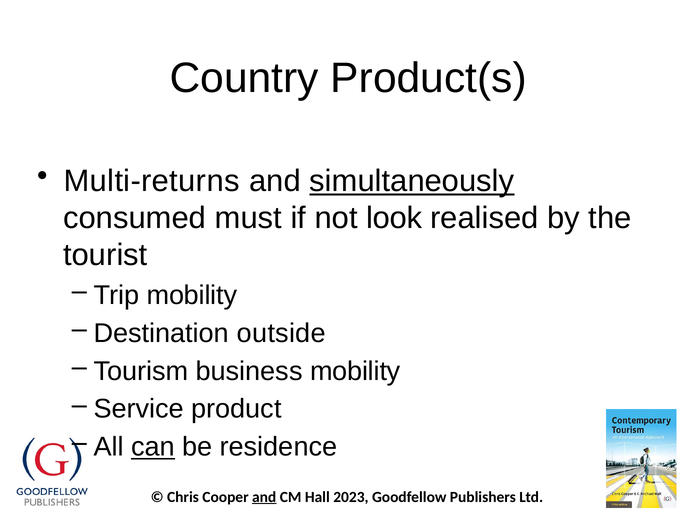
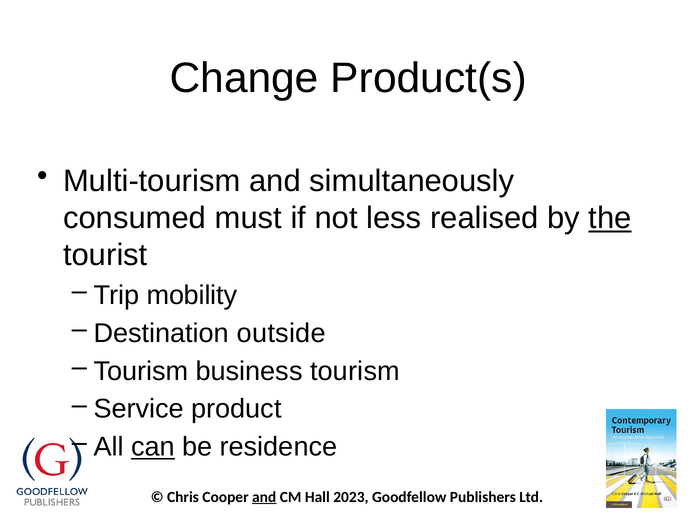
Country: Country -> Change (244, 78)
Multi-returns: Multi-returns -> Multi-tourism (152, 181)
simultaneously underline: present -> none (412, 181)
look: look -> less (394, 218)
the underline: none -> present (610, 218)
business mobility: mobility -> tourism (355, 372)
